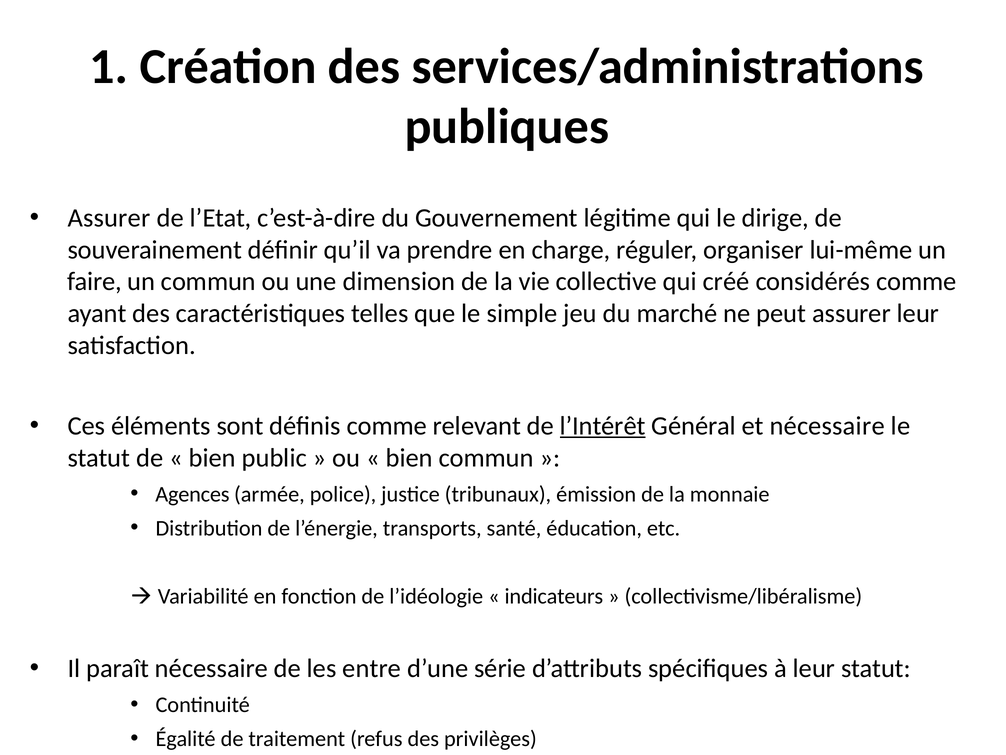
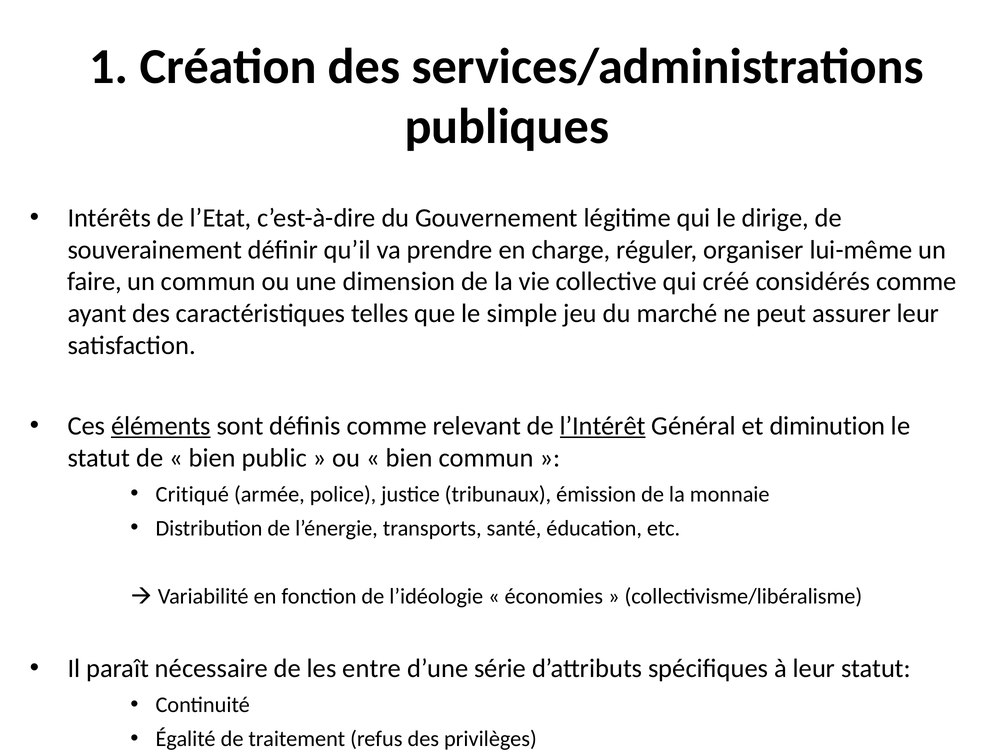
Assurer: Assurer -> Intérêts (109, 218)
éléments underline: none -> present (161, 426)
et nécessaire: nécessaire -> diminution (827, 426)
Agences: Agences -> Critiqué (192, 494)
indicateurs: indicateurs -> économies (554, 596)
